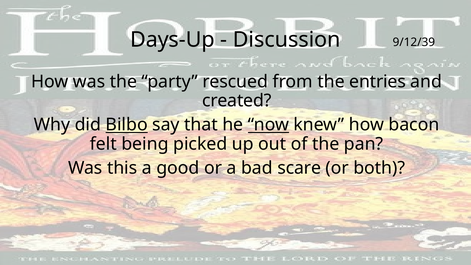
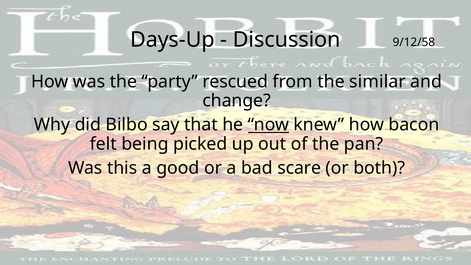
9/12/39: 9/12/39 -> 9/12/58 (414, 42)
entries: entries -> similar (377, 82)
created: created -> change (237, 101)
Bilbo underline: present -> none (127, 125)
